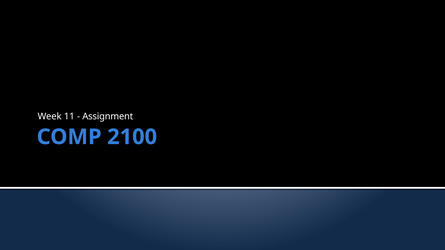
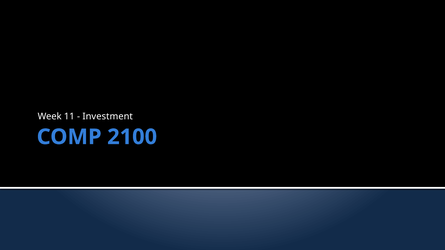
Assignment: Assignment -> Investment (108, 117)
